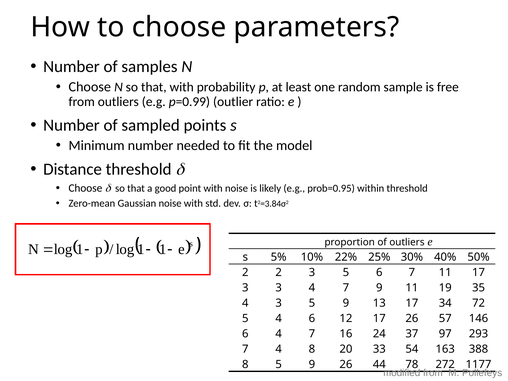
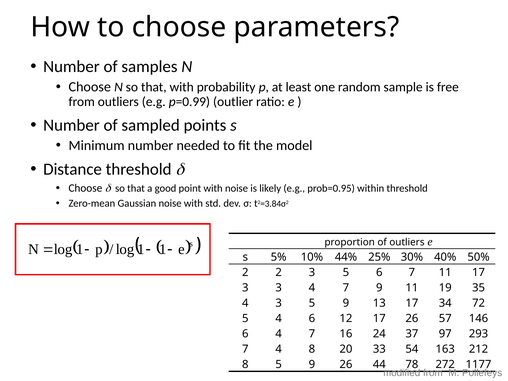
22%: 22% -> 44% (346, 257)
388: 388 -> 212 (479, 349)
